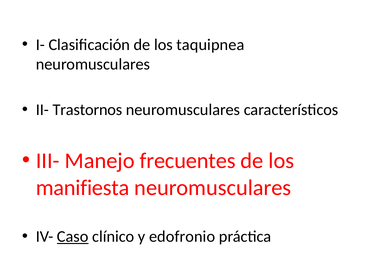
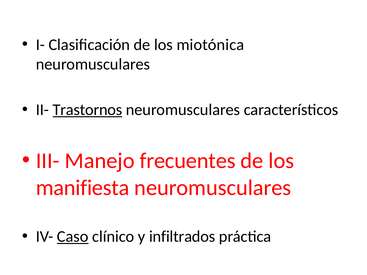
taquipnea: taquipnea -> miotónica (210, 45)
Trastornos underline: none -> present (87, 110)
edofronio: edofronio -> infiltrados (182, 237)
